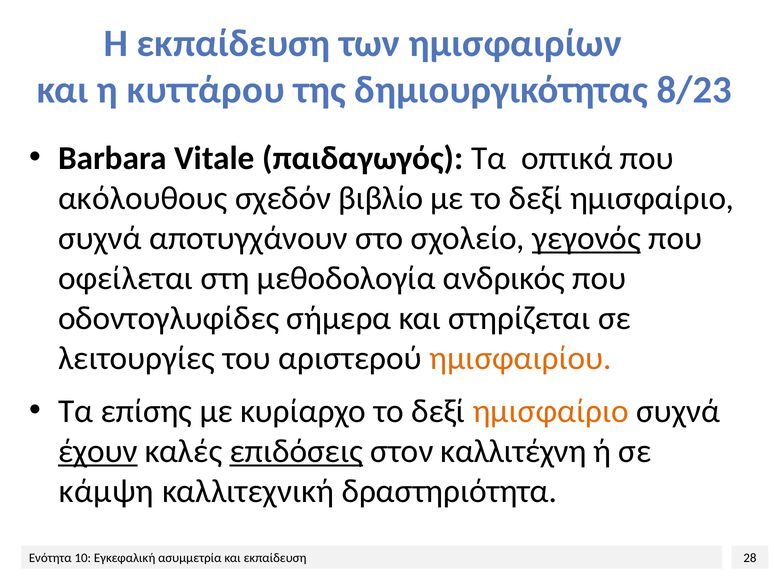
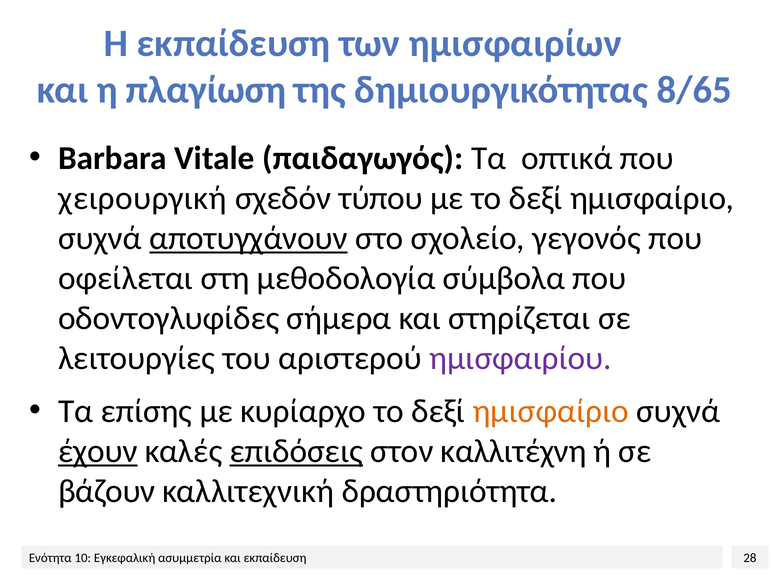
κυττάρου: κυττάρου -> πλαγίωση (206, 90)
8/23: 8/23 -> 8/65 (694, 90)
ακόλουθους: ακόλουθους -> χειρουργική (143, 198)
βιβλίο: βιβλίο -> τύπου (381, 198)
αποτυγχάνουν underline: none -> present (248, 238)
γεγονός underline: present -> none (586, 238)
ανδρικός: ανδρικός -> σύμβολα (504, 278)
ημισφαιρίου colour: orange -> purple (521, 358)
κάμψη: κάμψη -> βάζουν (107, 491)
